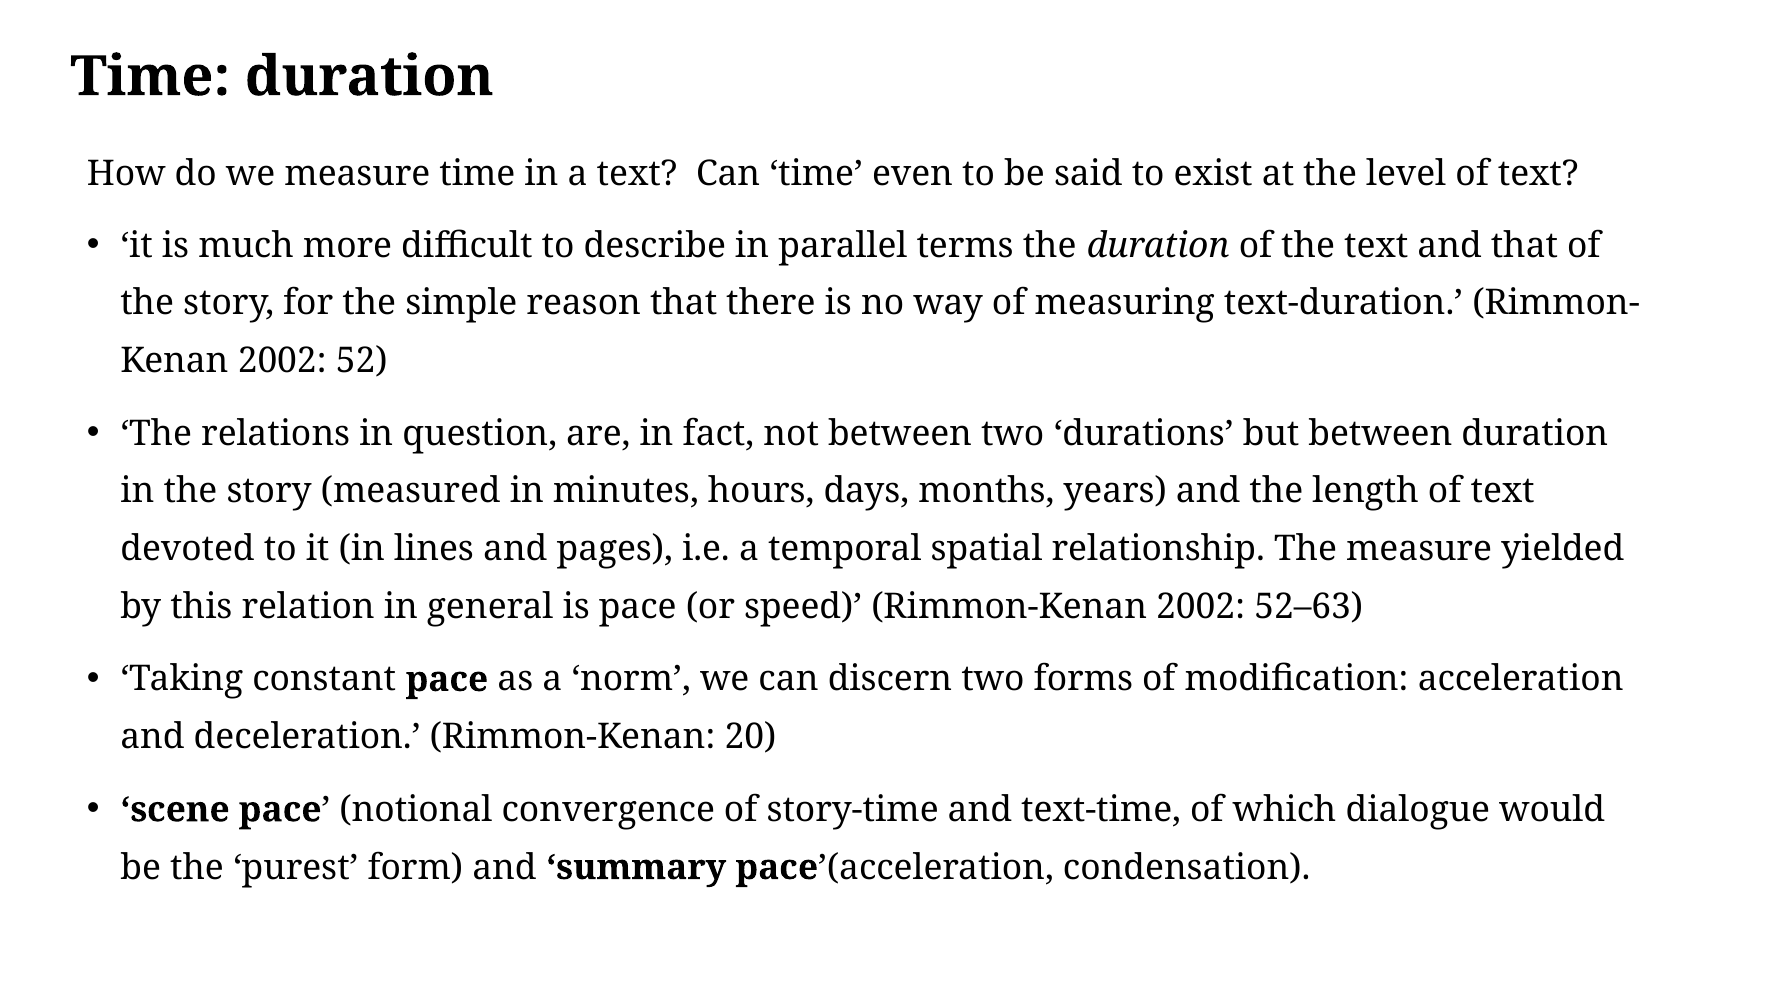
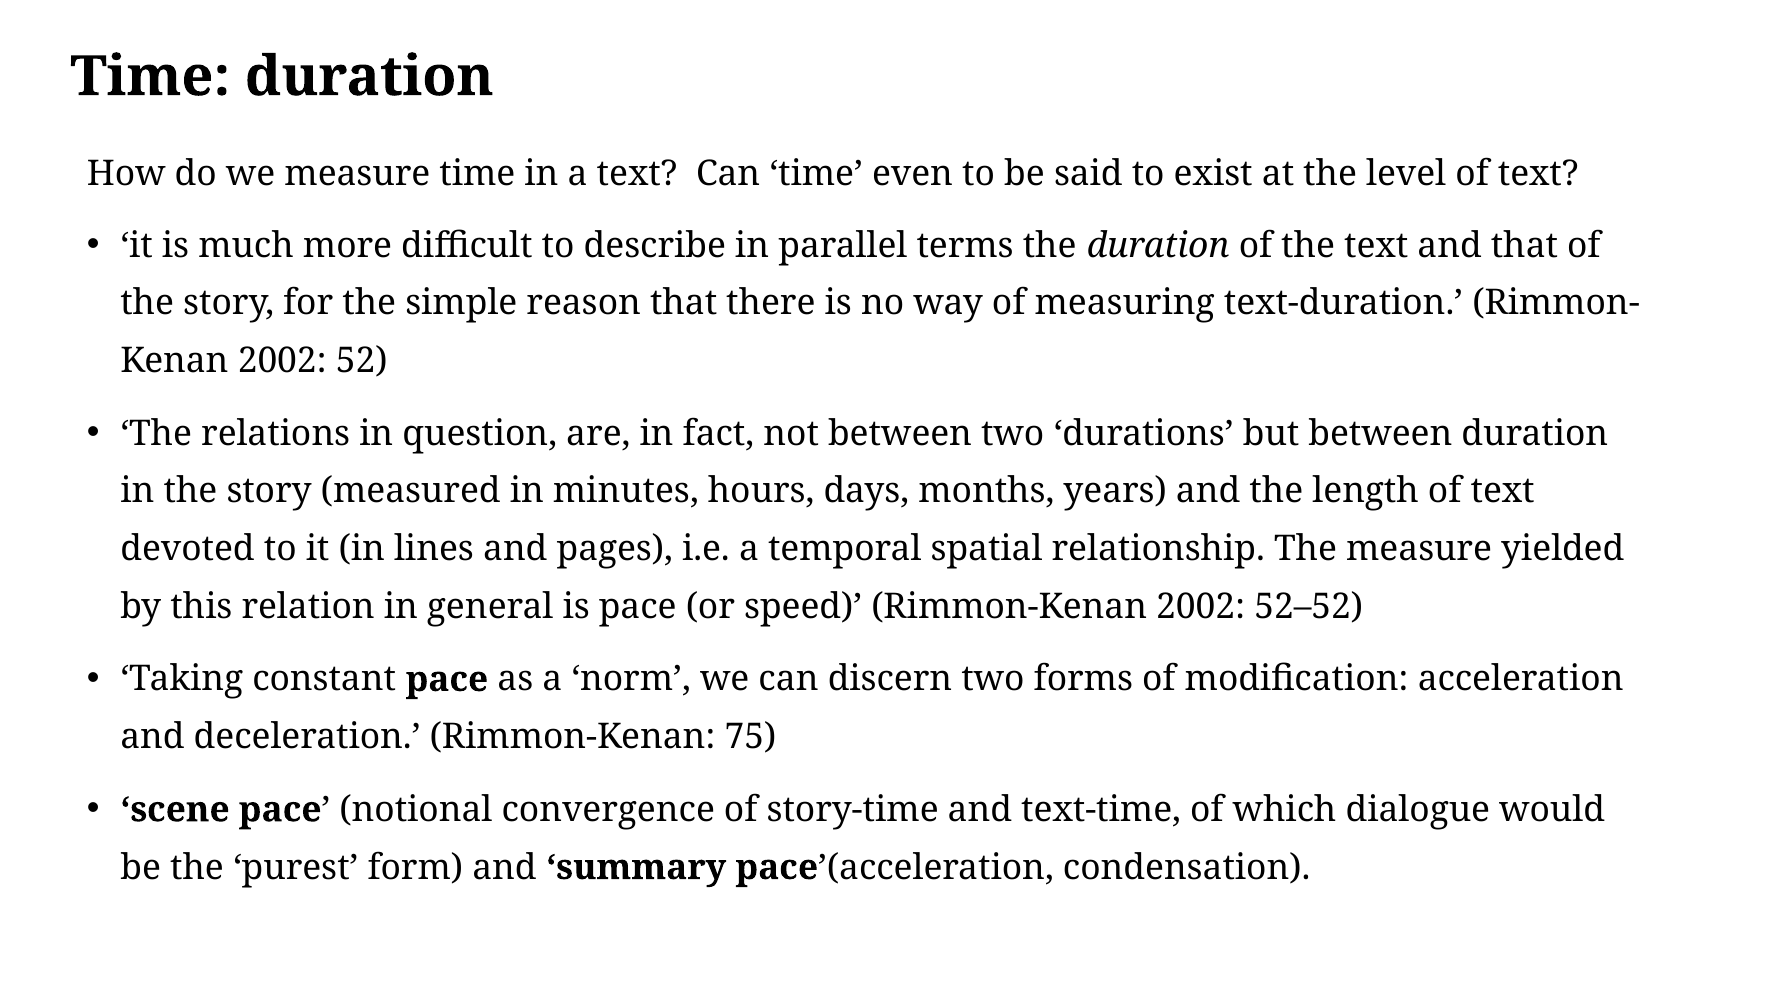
52–63: 52–63 -> 52–52 (1309, 607)
20: 20 -> 75 (751, 737)
